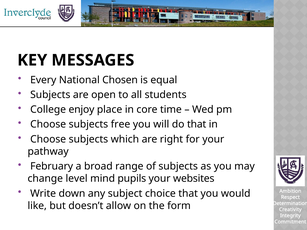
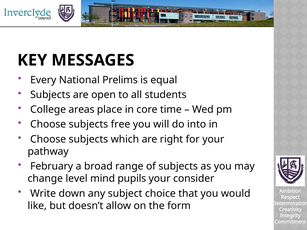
Chosen: Chosen -> Prelims (120, 80)
enjoy: enjoy -> areas (81, 110)
do that: that -> into (197, 125)
websites: websites -> consider (194, 179)
